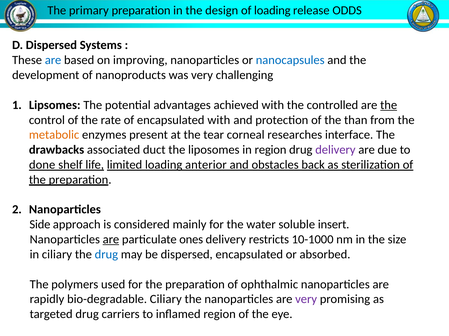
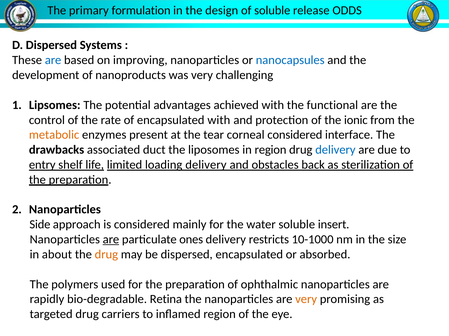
primary preparation: preparation -> formulation (141, 11)
of loading: loading -> soluble (272, 11)
controlled: controlled -> functional (332, 105)
the underline: present -> none (389, 105)
than: than -> ionic (356, 120)
corneal researches: researches -> considered (295, 135)
delivery colour: purple -> blue (335, 150)
done: done -> entry (42, 165)
loading anterior: anterior -> delivery (206, 165)
in ciliary: ciliary -> about (57, 255)
drug colour: blue -> orange (106, 255)
bio-degradable Ciliary: Ciliary -> Retina (166, 300)
very colour: purple -> orange (306, 300)
